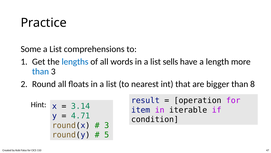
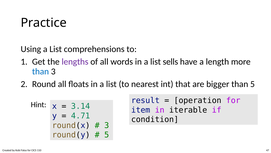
Some: Some -> Using (31, 49)
lengths colour: blue -> purple (75, 61)
than 8: 8 -> 5 (253, 84)
